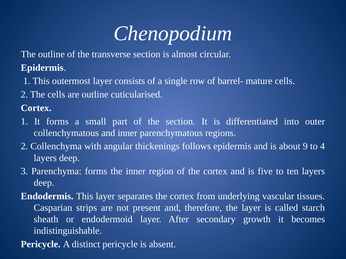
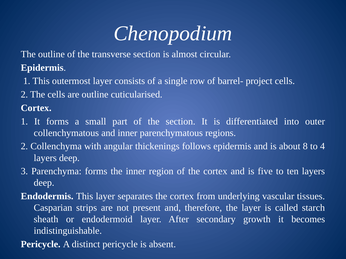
mature: mature -> project (259, 81)
9: 9 -> 8 (305, 147)
